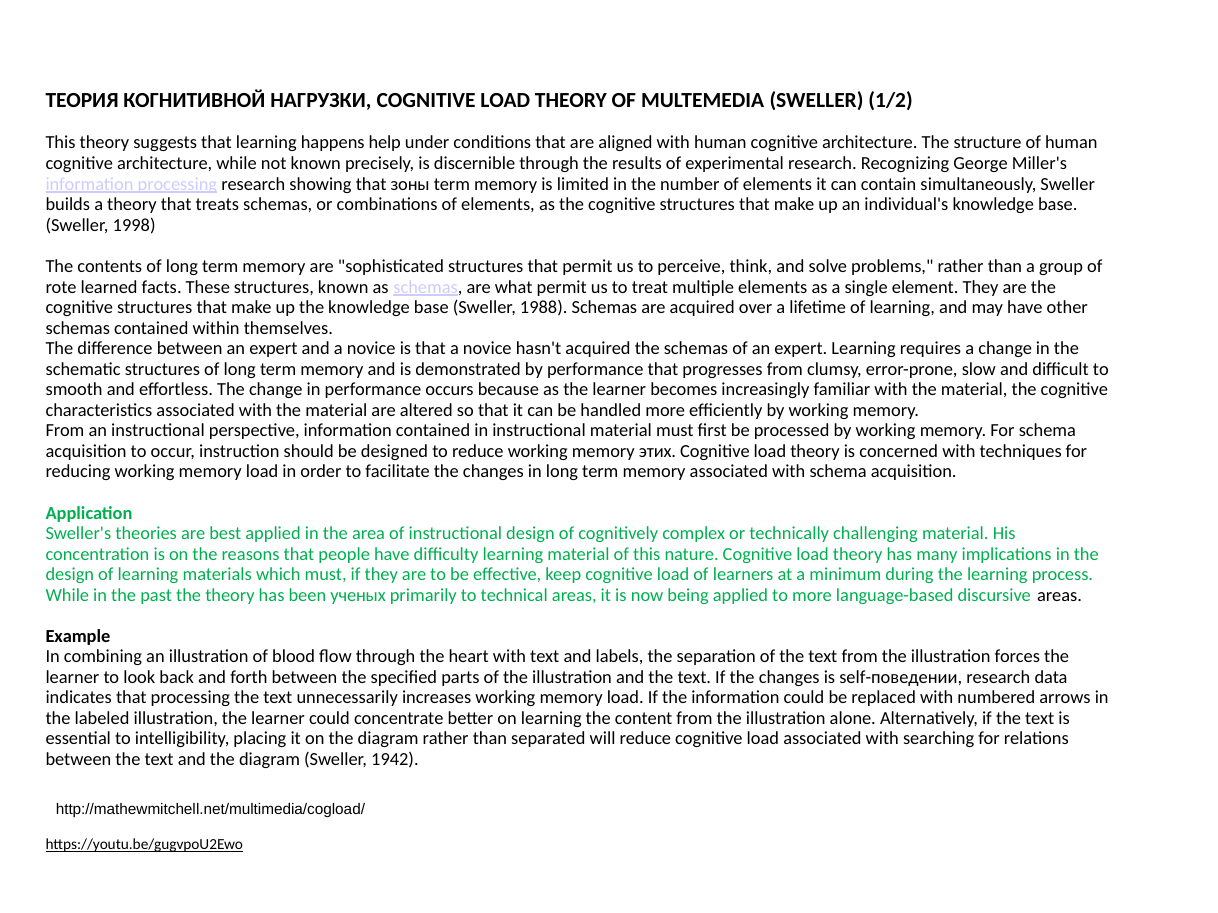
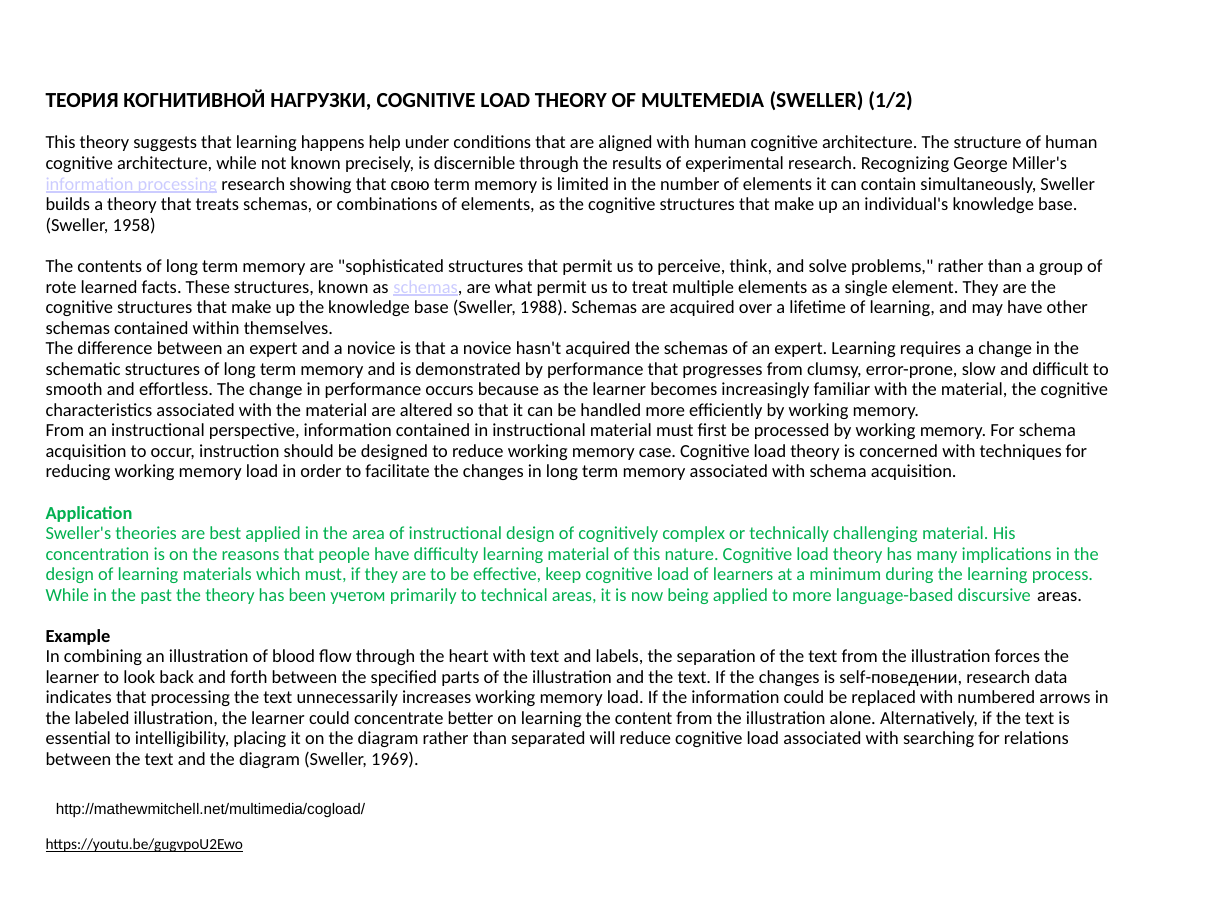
зоны: зоны -> свою (410, 184)
1998: 1998 -> 1958 (134, 225)
этих: этих -> case (657, 452)
ученых: ученых -> учетом (358, 595)
1942: 1942 -> 1969 (395, 760)
